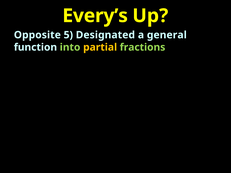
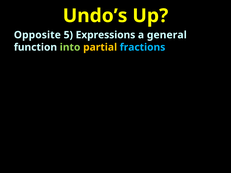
Every’s: Every’s -> Undo’s (95, 16)
Designated: Designated -> Expressions (105, 35)
fractions colour: light green -> light blue (143, 47)
